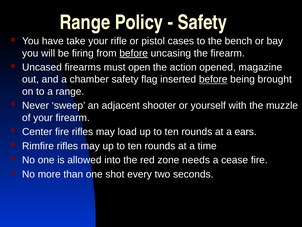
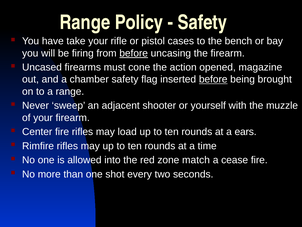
open: open -> cone (139, 67)
needs: needs -> match (196, 160)
